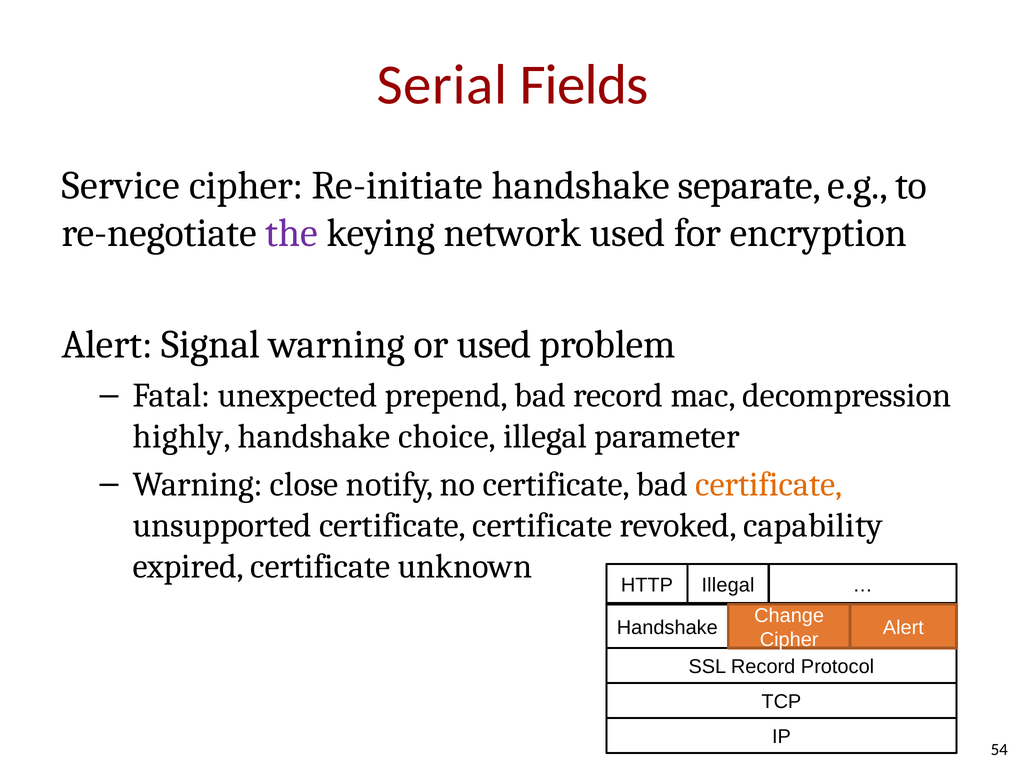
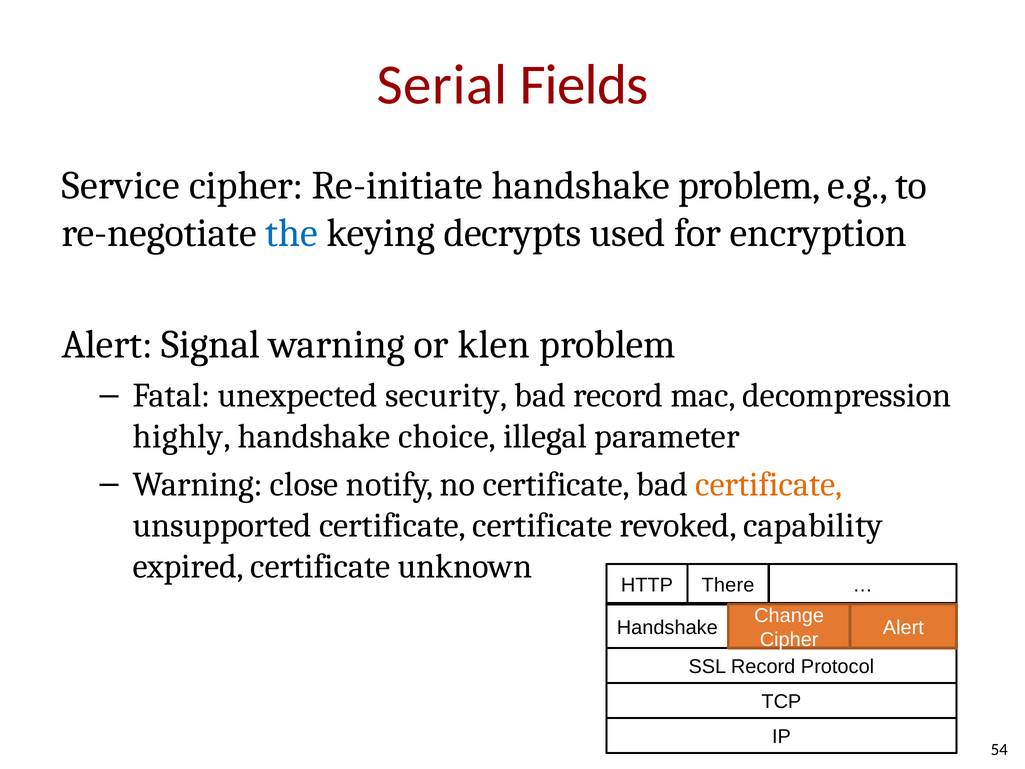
handshake separate: separate -> problem (749, 186)
the colour: purple -> blue (292, 233)
network: network -> decrypts (512, 233)
or used: used -> klen (494, 345)
prepend: prepend -> security (446, 396)
unknown Illegal: Illegal -> There (728, 585)
